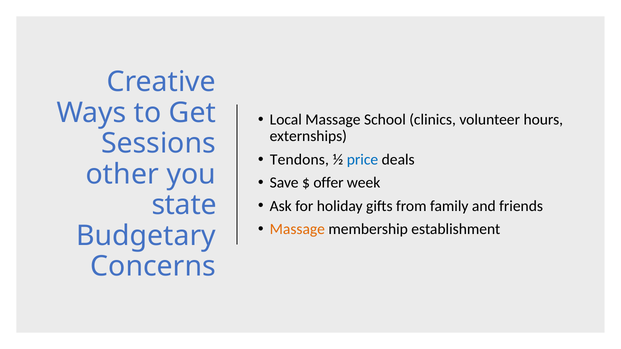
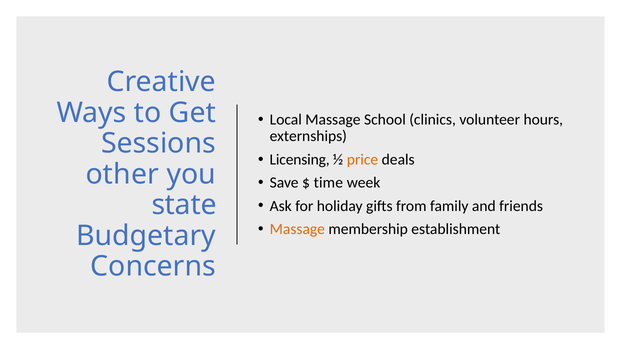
Tendons: Tendons -> Licensing (300, 160)
price colour: blue -> orange (362, 160)
offer: offer -> time (328, 183)
